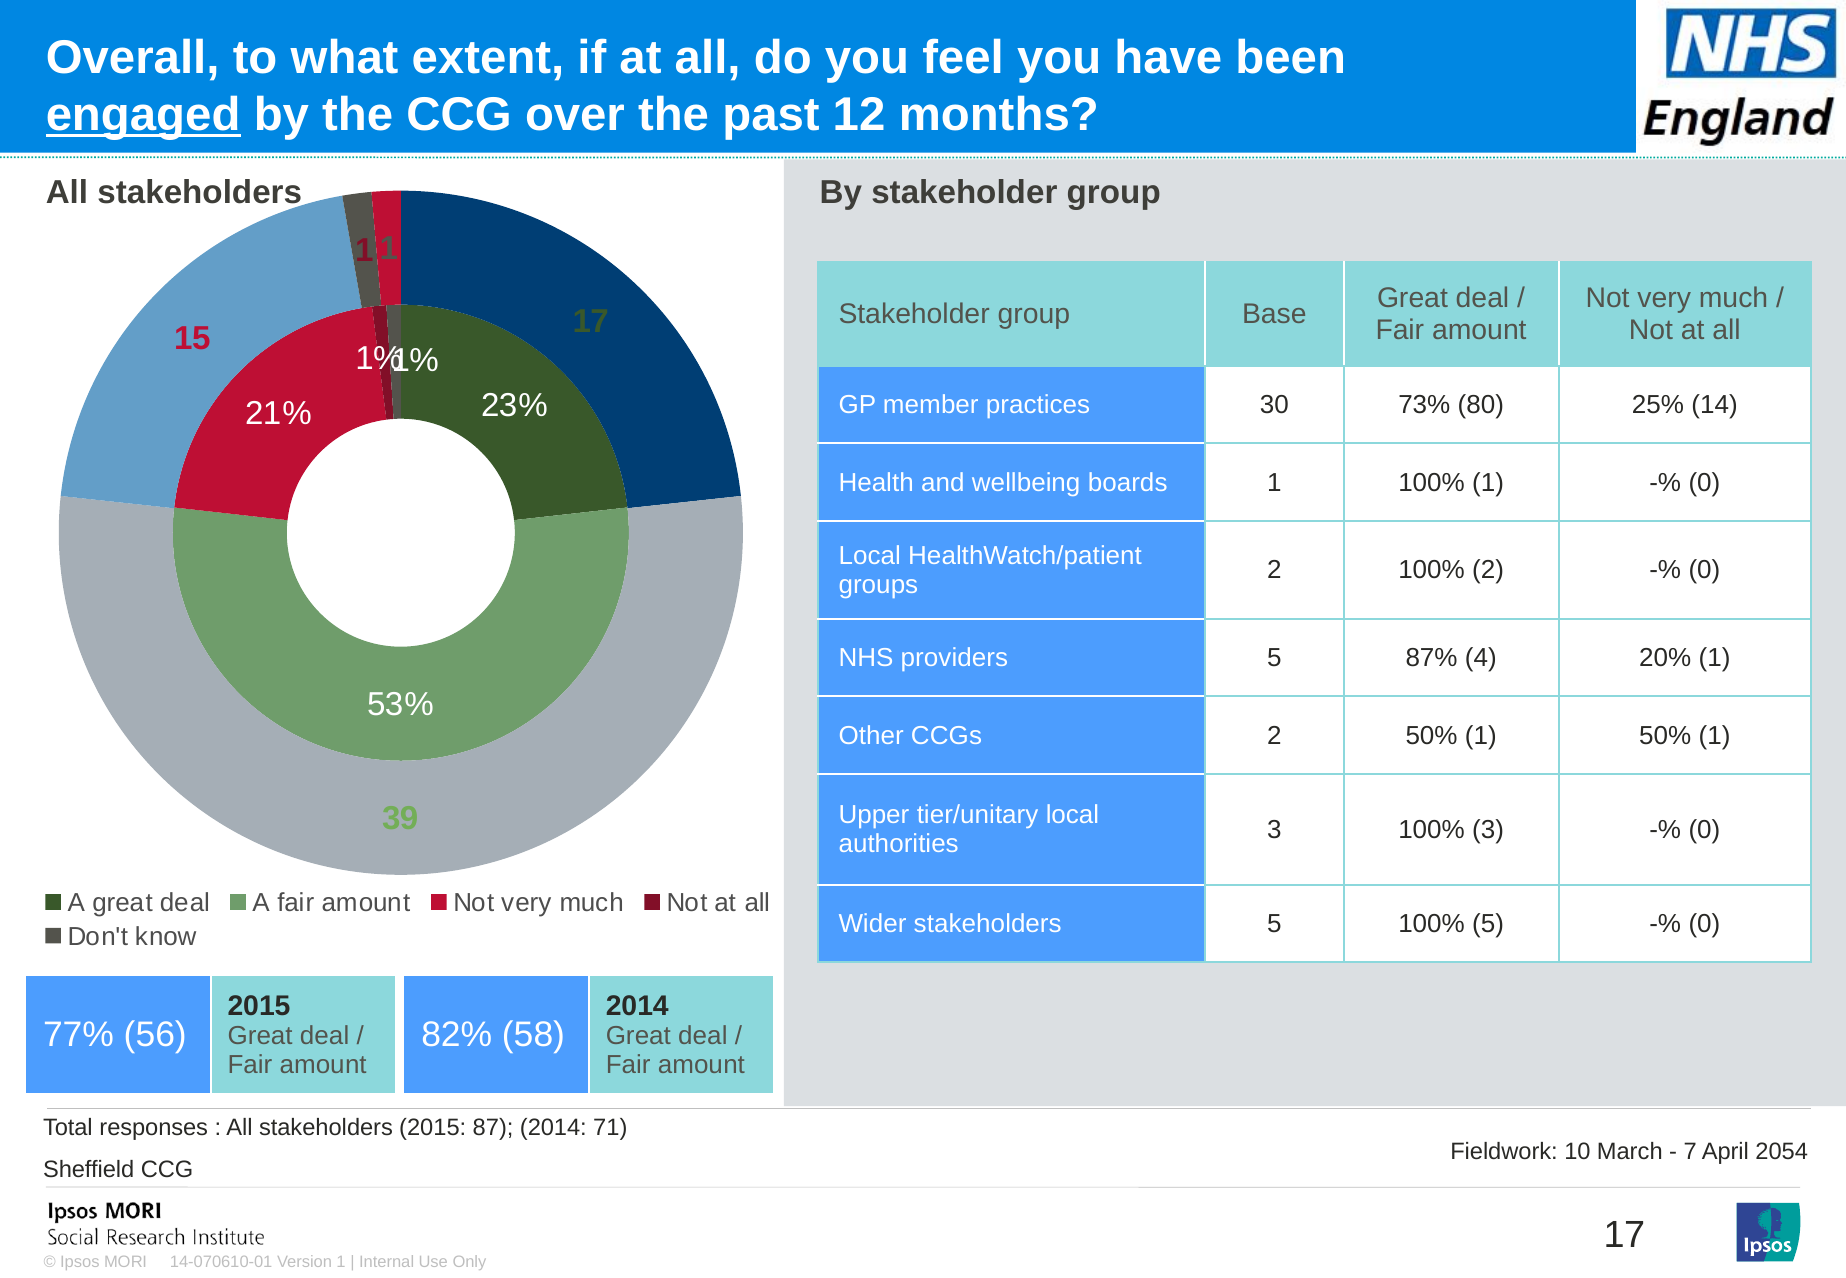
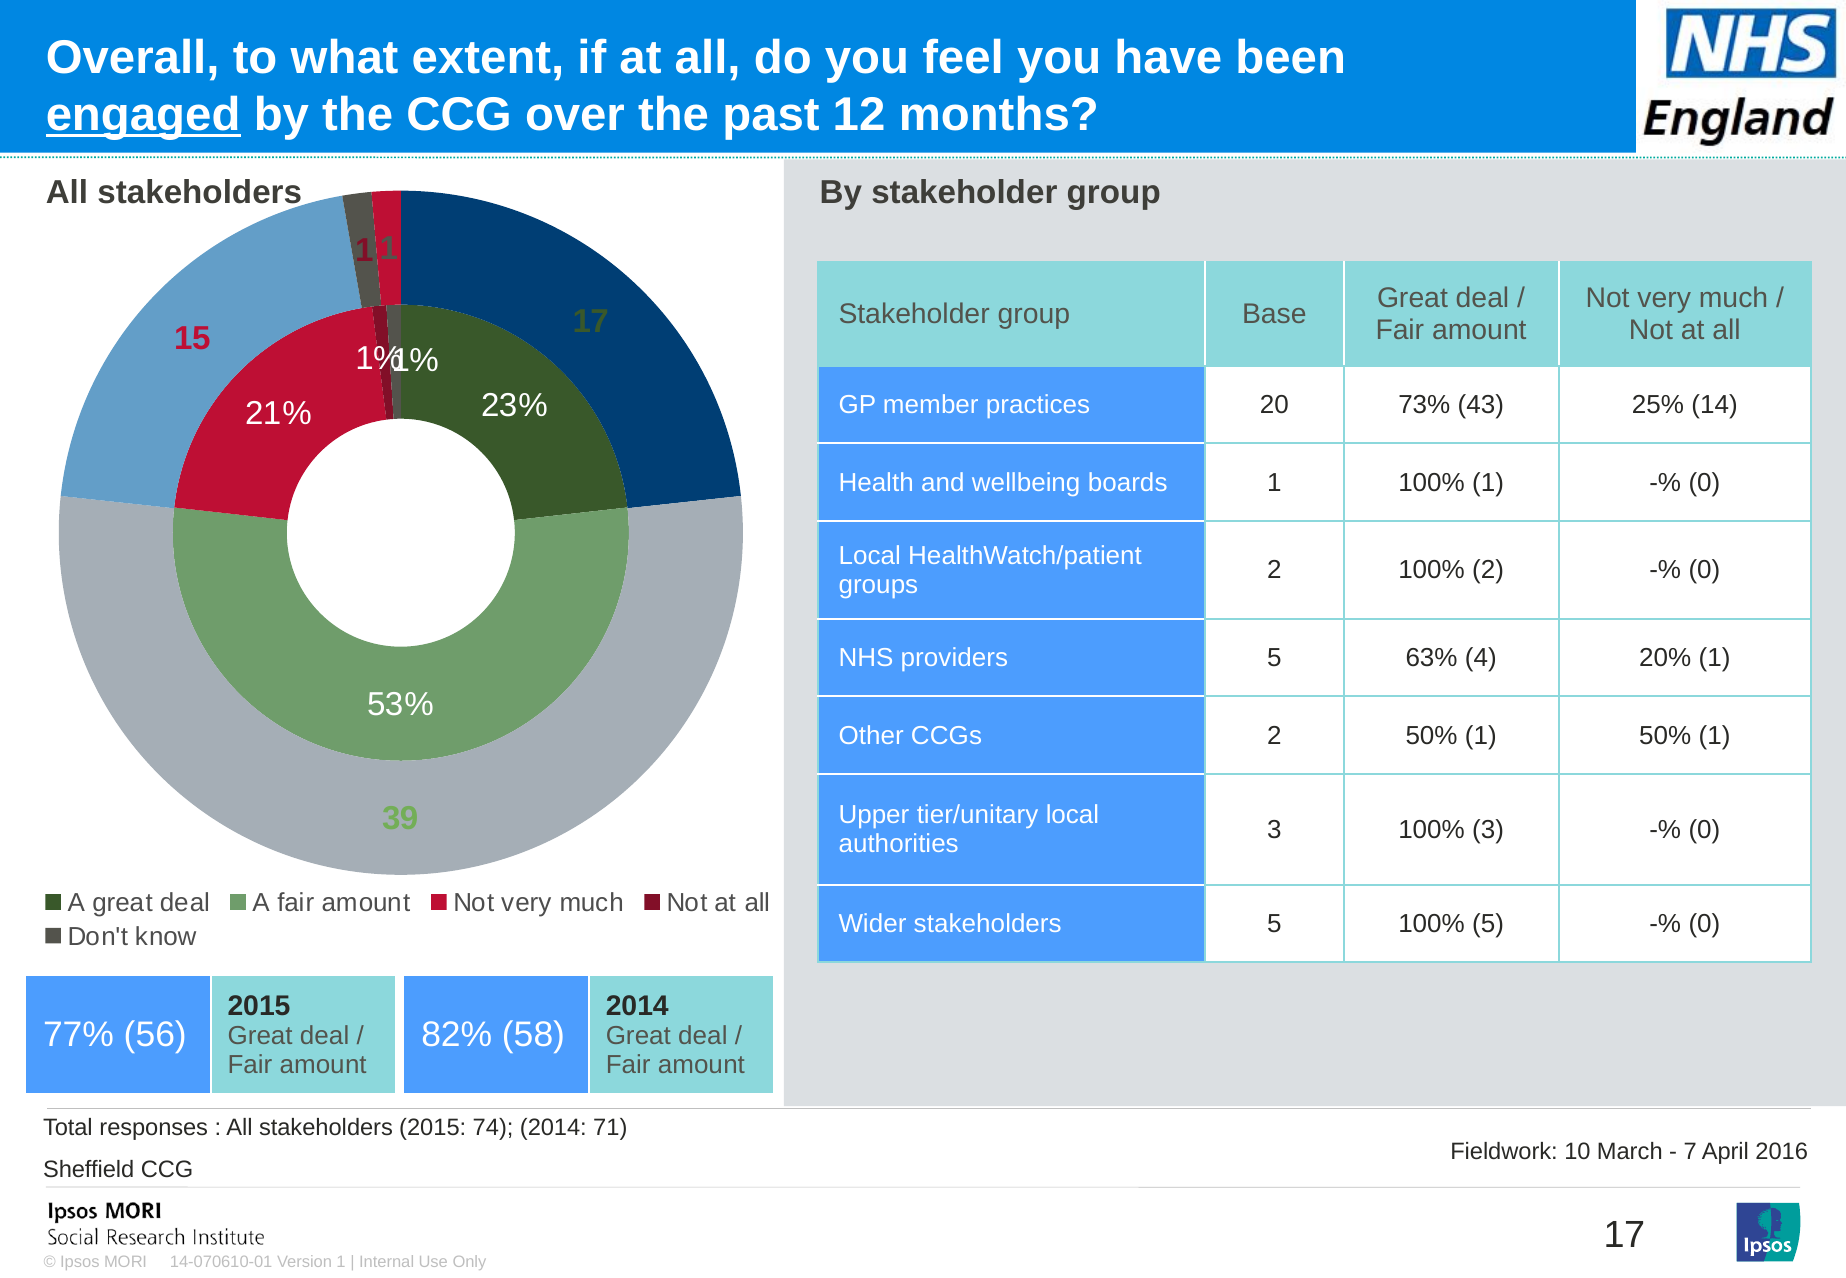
30: 30 -> 20 (1274, 405)
80: 80 -> 43 (1481, 405)
87%: 87% -> 63% (1432, 658)
87: 87 -> 74 (493, 1127)
2054: 2054 -> 2016 (1782, 1151)
